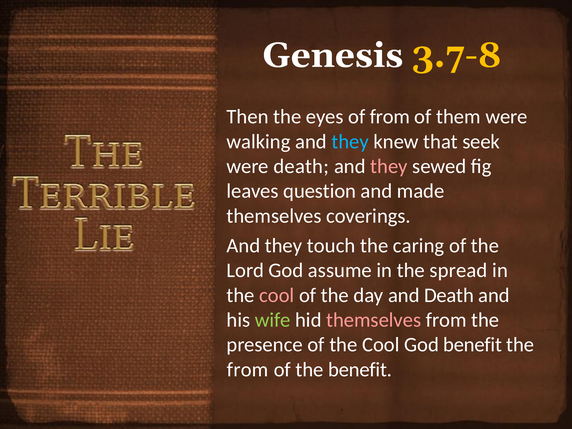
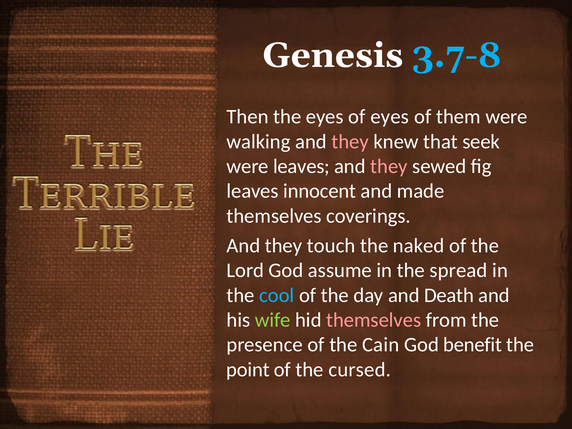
3.7-8 colour: yellow -> light blue (457, 55)
of from: from -> eyes (390, 117)
they colour: light blue -> pink (350, 142)
were death: death -> leaves (301, 166)
question: question -> innocent (320, 191)
caring: caring -> naked (419, 246)
cool colour: pink -> light blue (277, 295)
of the Cool: Cool -> Cain (381, 345)
from: from -> point (248, 370)
the benefit: benefit -> cursed (360, 370)
